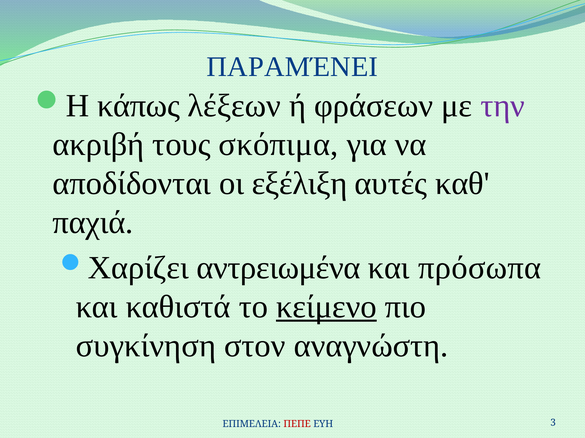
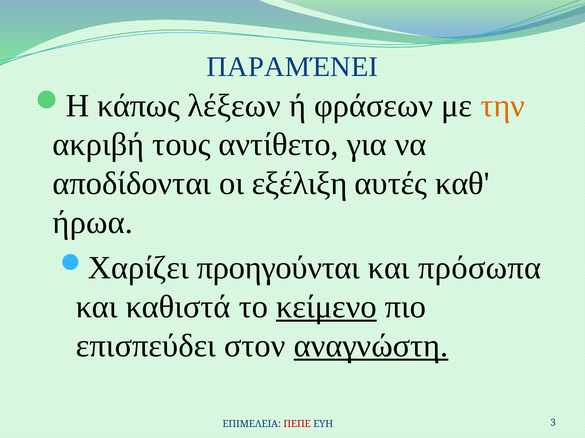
την colour: purple -> orange (503, 106)
σκόπιμα: σκόπιμα -> αντίθετο (279, 145)
παχιά: παχιά -> ήρωα (93, 223)
αντρειωμένα: αντρειωμένα -> προηγούνται (278, 268)
συγκίνηση: συγκίνηση -> επισπεύδει (146, 346)
αναγνώστη underline: none -> present (371, 346)
